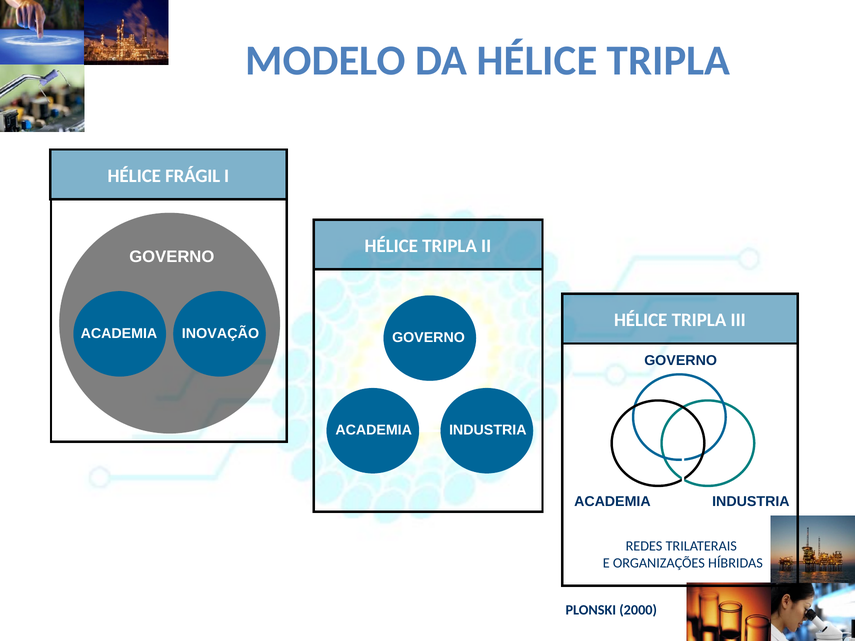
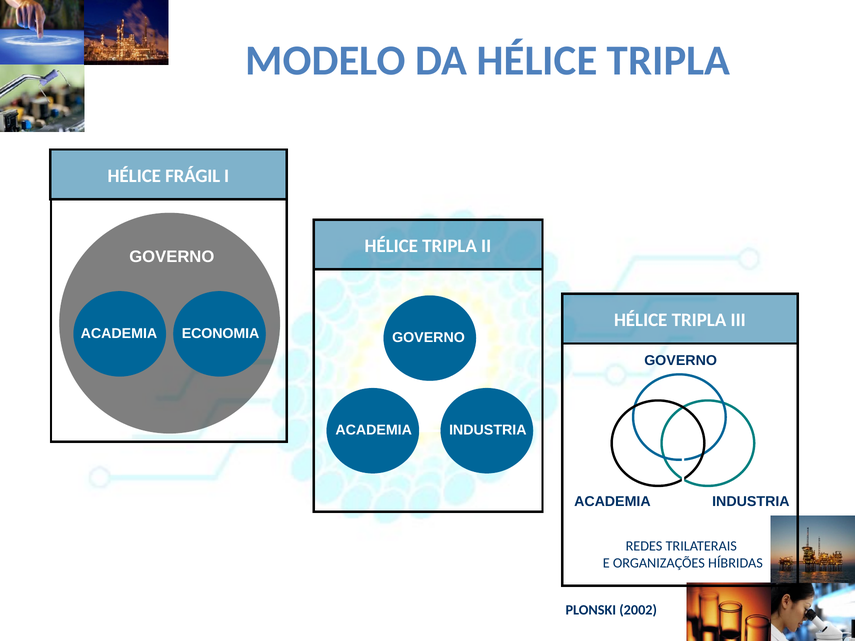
INOVAÇÃO: INOVAÇÃO -> ECONOMIA (221, 333)
2000: 2000 -> 2002 (638, 610)
